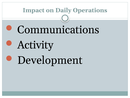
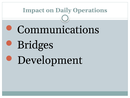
Activity: Activity -> Bridges (35, 45)
